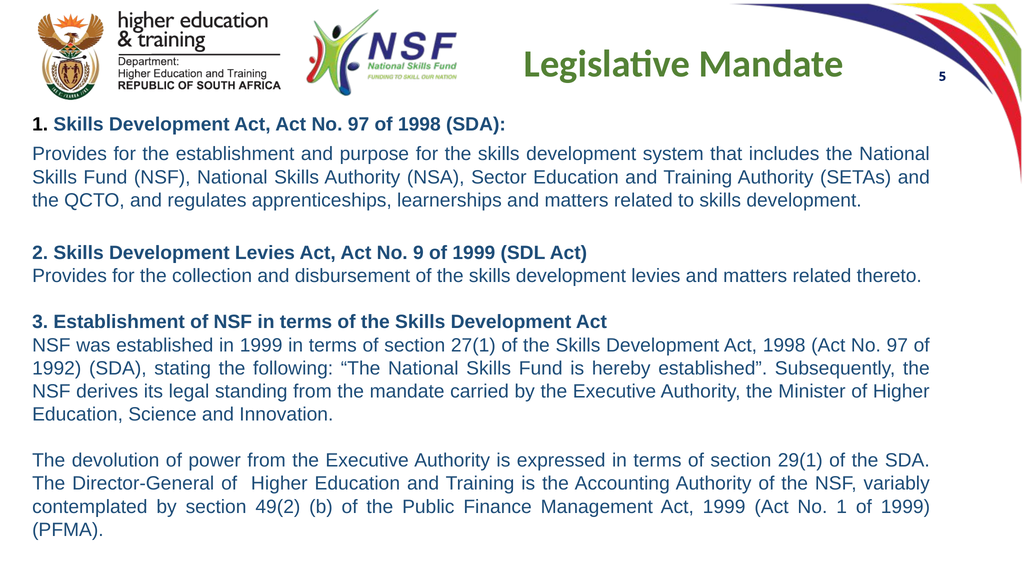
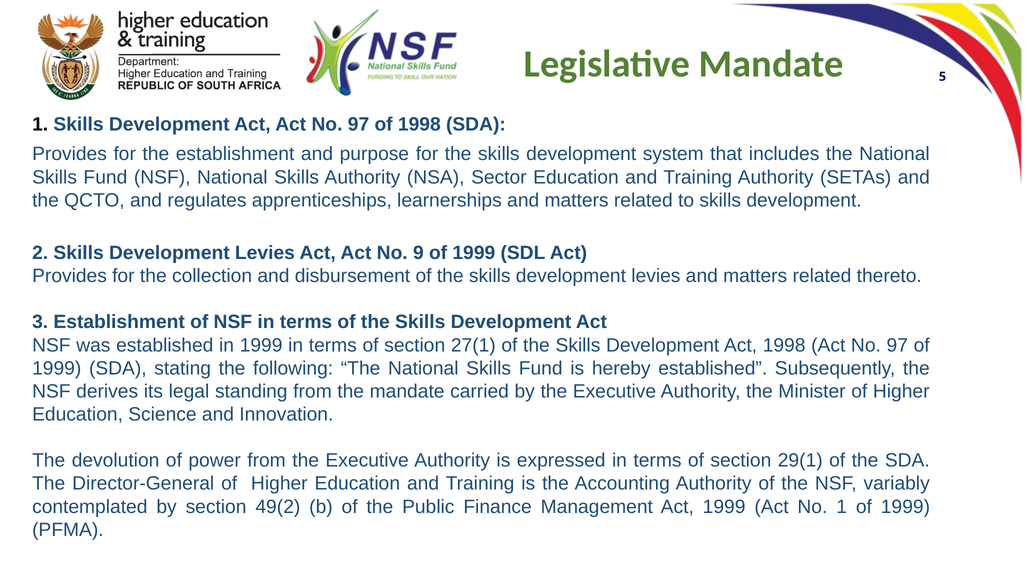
1992: 1992 -> 1999 (57, 368)
